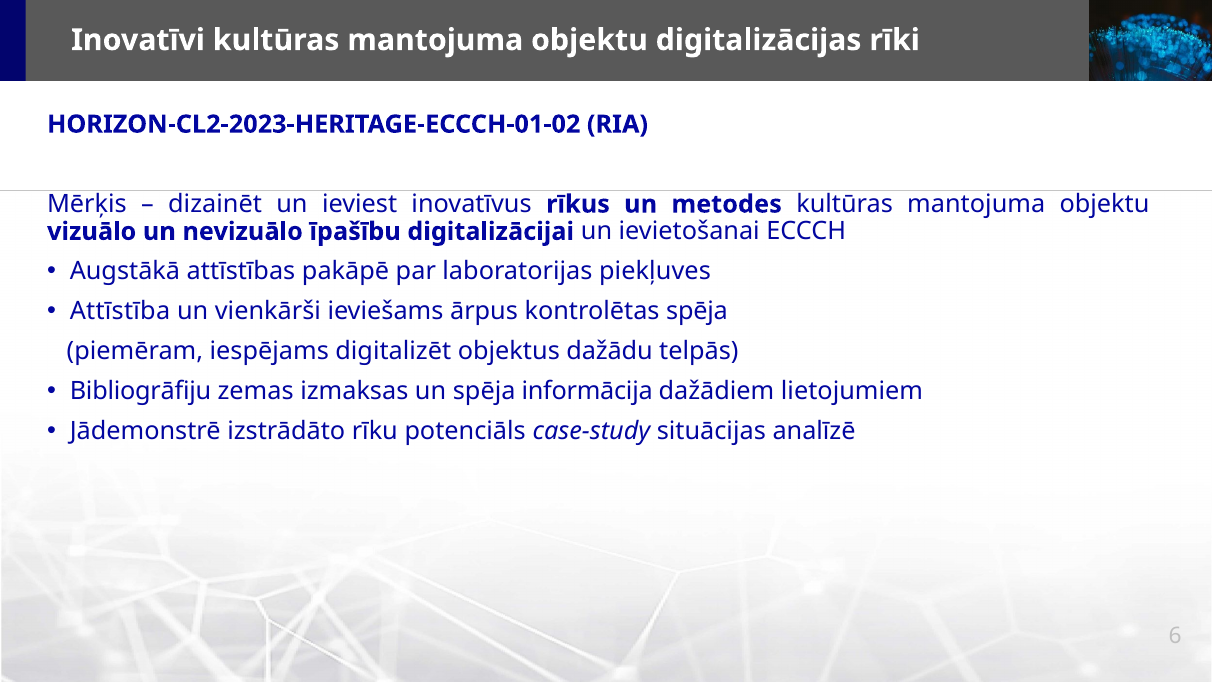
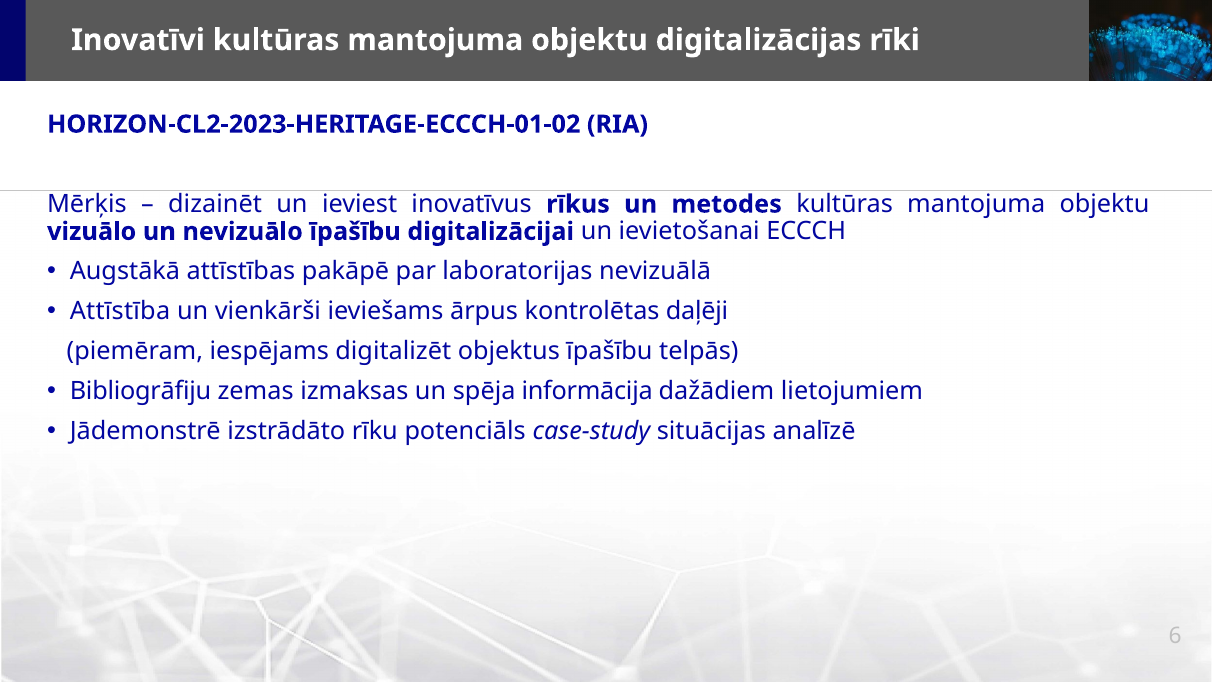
piekļuves: piekļuves -> nevizuālā (655, 271)
kontrolētas spēja: spēja -> daļēji (697, 311)
objektus dažādu: dažādu -> īpašību (609, 351)
